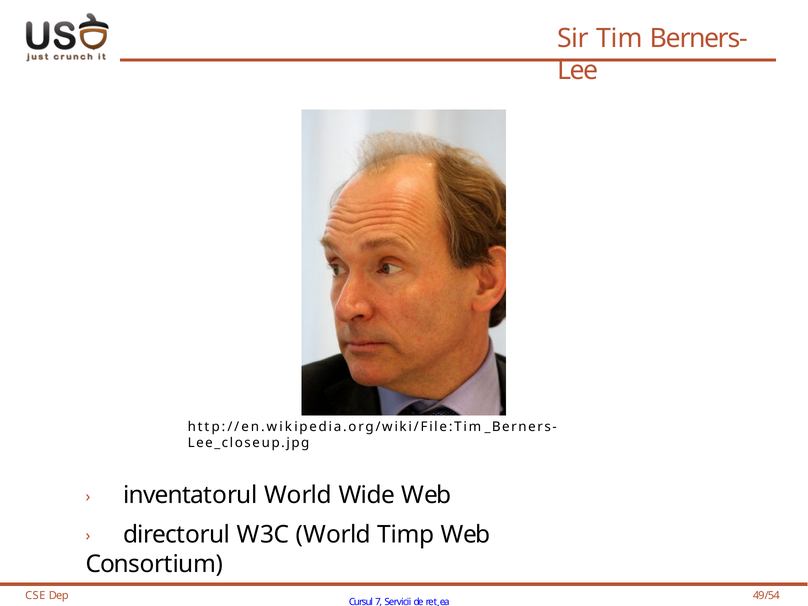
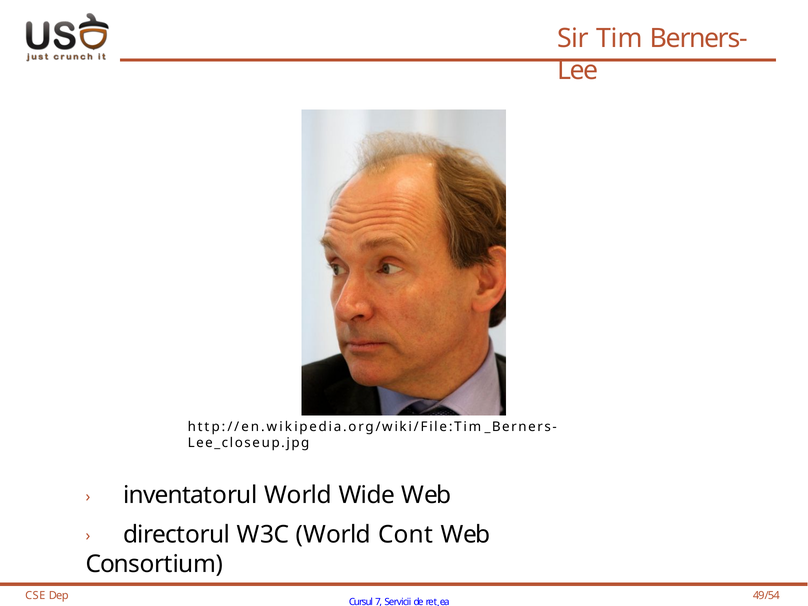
Timp: Timp -> Cont (406, 535)
